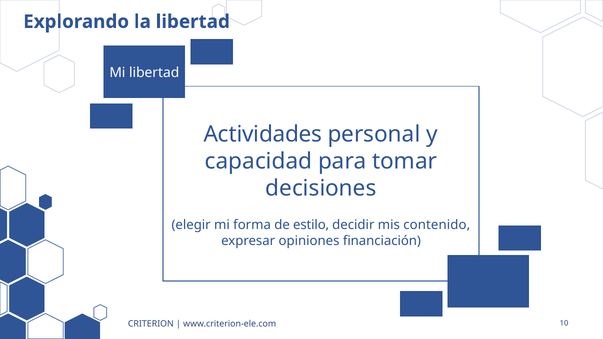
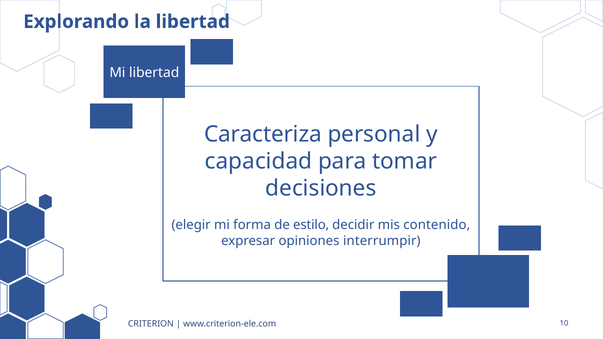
Actividades: Actividades -> Caracteriza (263, 134)
financiación: financiación -> interrumpir (382, 241)
